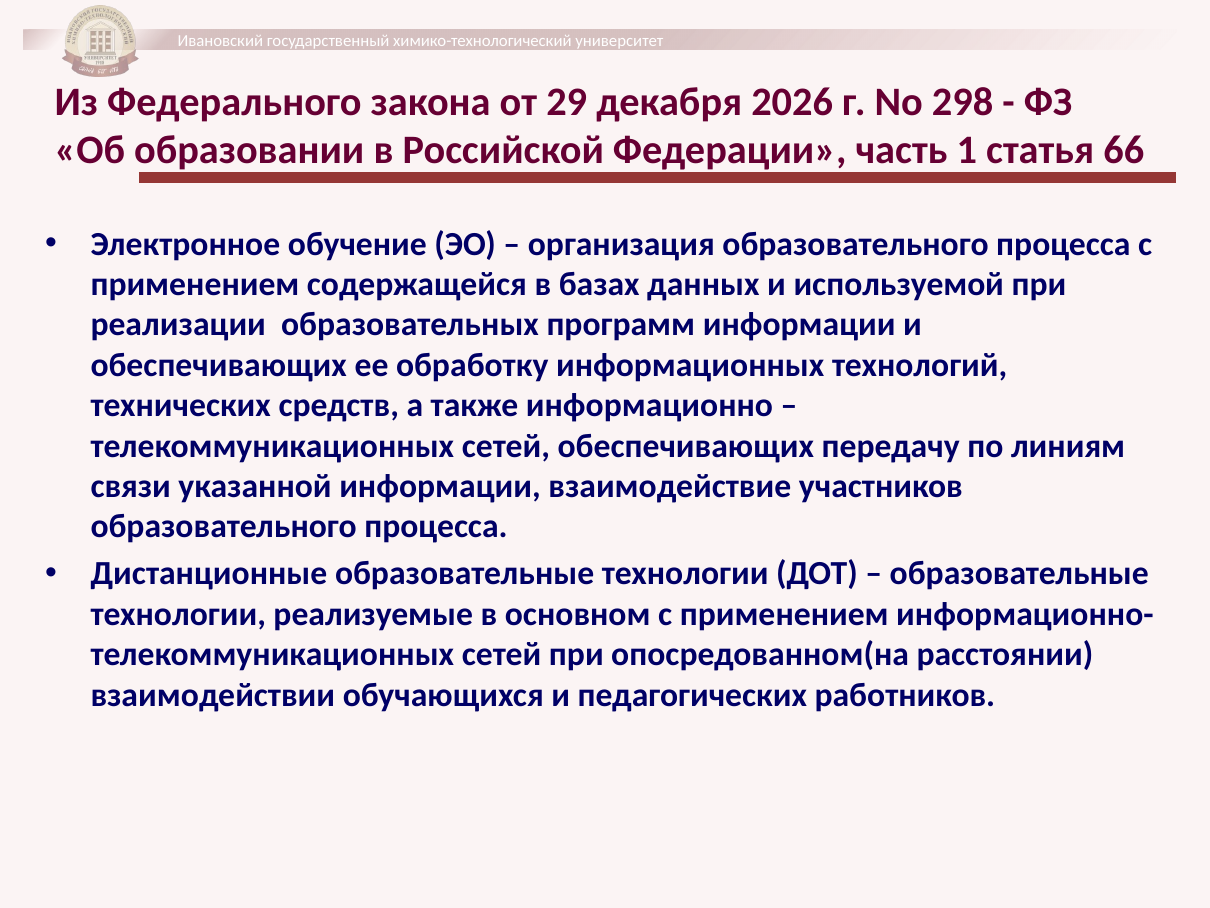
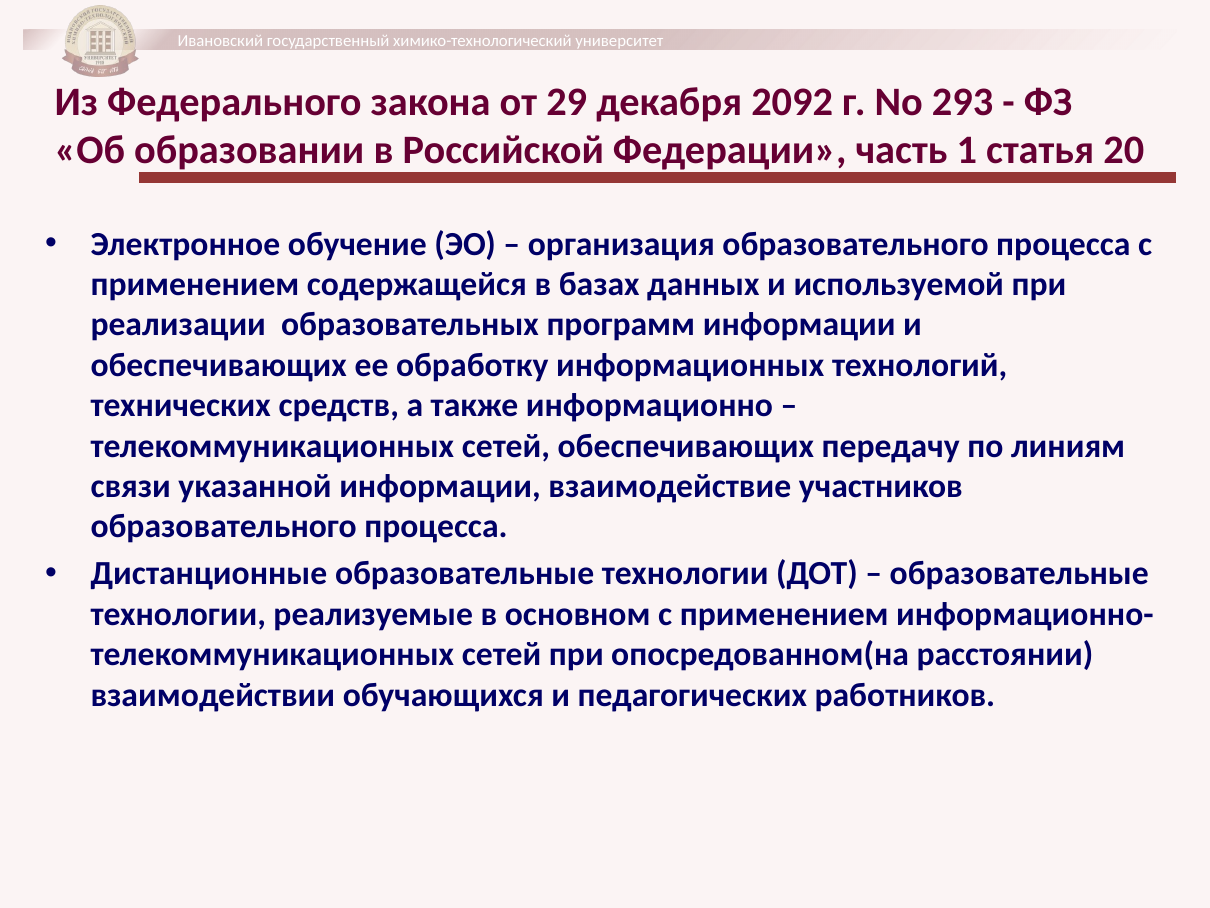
2026: 2026 -> 2092 (792, 102)
298: 298 -> 293 (963, 102)
66: 66 -> 20 (1124, 150)
